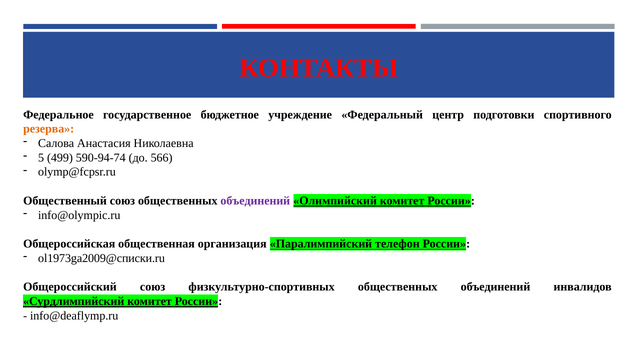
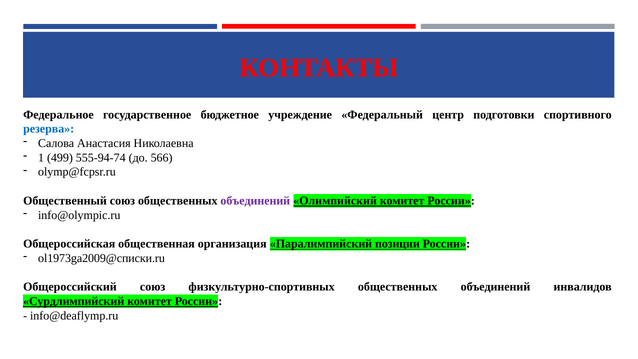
резерва colour: orange -> blue (49, 129)
5: 5 -> 1 (41, 158)
590-94-74: 590-94-74 -> 555-94-74 (101, 158)
телефон: телефон -> позиции (397, 244)
